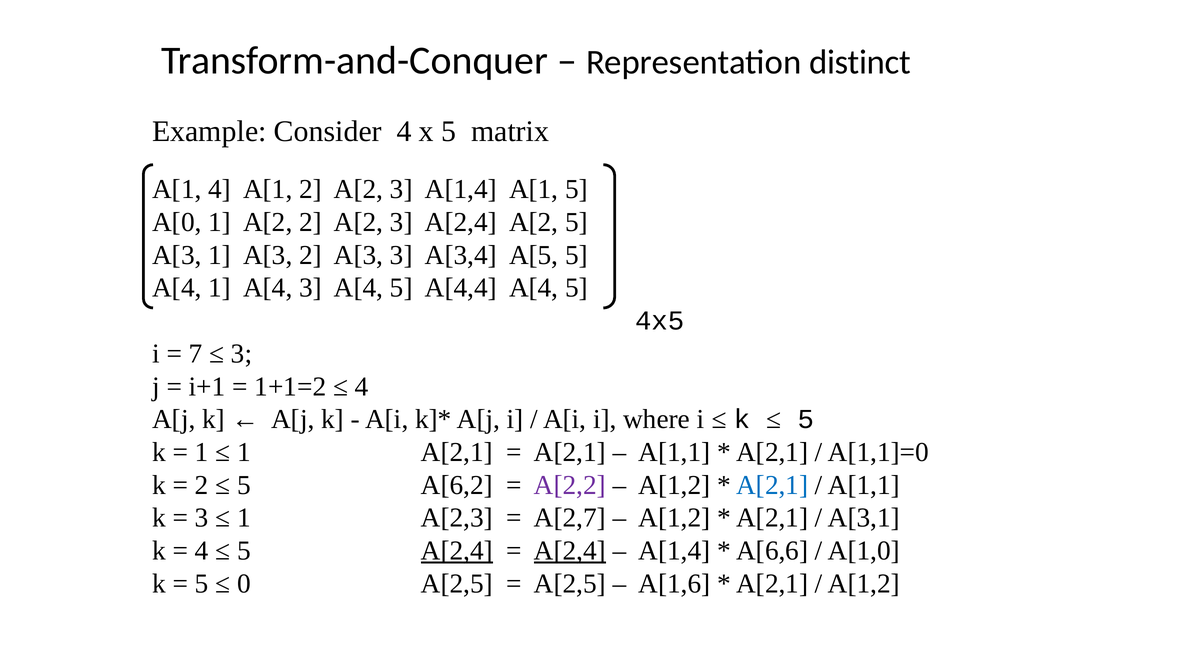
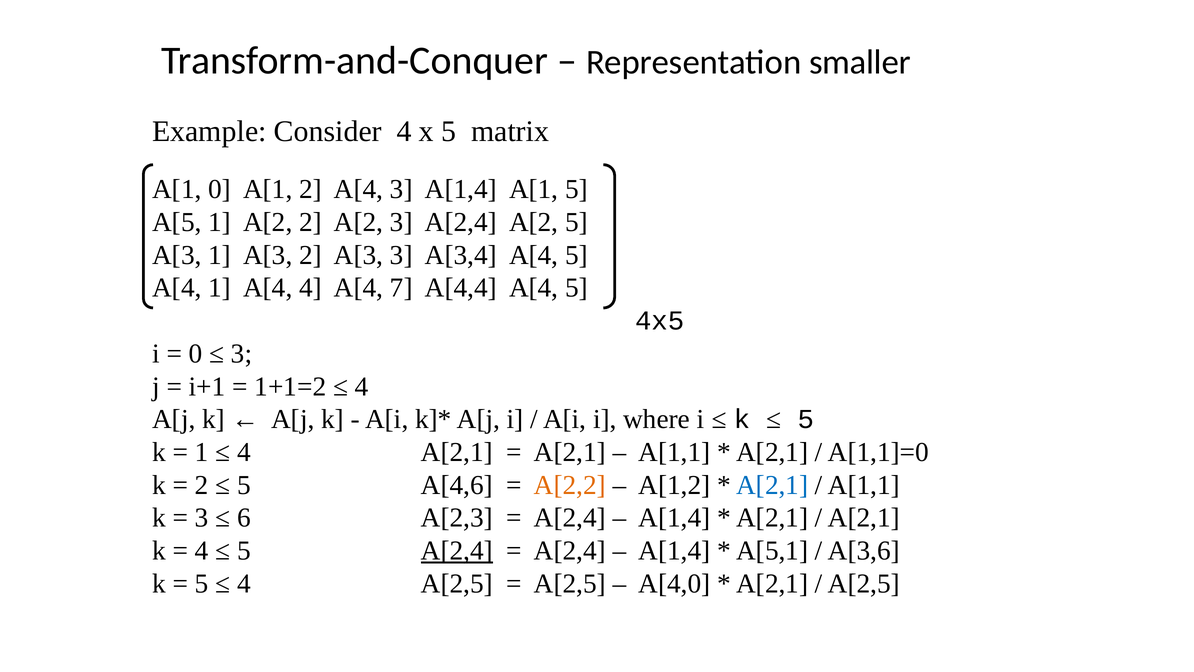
distinct: distinct -> smaller (860, 62)
A[1 4: 4 -> 0 (220, 189)
A[1 2 A[2: A[2 -> A[4 (359, 189)
A[0: A[0 -> A[5 (177, 222)
A[3,4 A[5: A[5 -> A[4 (534, 255)
A[4 3: 3 -> 4 (311, 288)
5: 5 -> 7 (401, 288)
7: 7 -> 0 (196, 353)
1: 1 -> 4 (244, 452)
A[6,2: A[6,2 -> A[4,6 (457, 485)
A[2,2 colour: purple -> orange (570, 485)
1: 1 -> 6 (244, 518)
A[2,7: A[2,7 -> A[2,4 (570, 518)
A[1,2: A[1,2 -> A[1,4 (675, 518)
A[3,1: A[3,1 -> A[2,1 (864, 518)
A[2,4 underline: present -> none (570, 550)
A[6,6: A[6,6 -> A[5,1 (772, 550)
A[1,0: A[1,0 -> A[3,6 (864, 550)
0: 0 -> 4 (244, 583)
A[1,6: A[1,6 -> A[4,0 (675, 583)
A[1,2: A[1,2 -> A[2,5 (864, 583)
